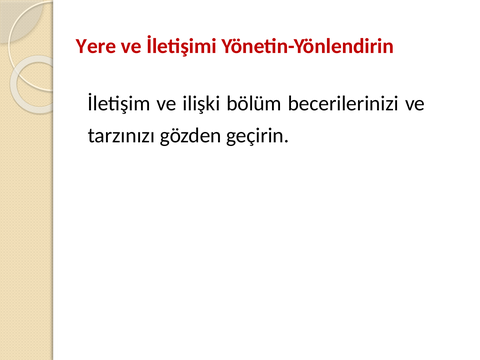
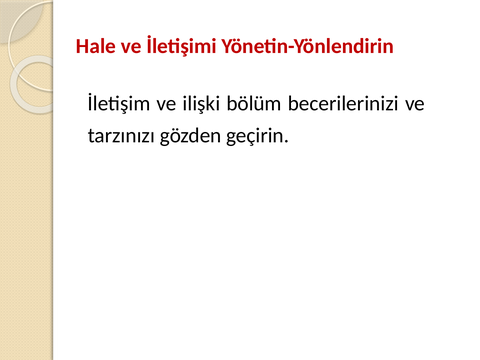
Yere: Yere -> Hale (96, 46)
